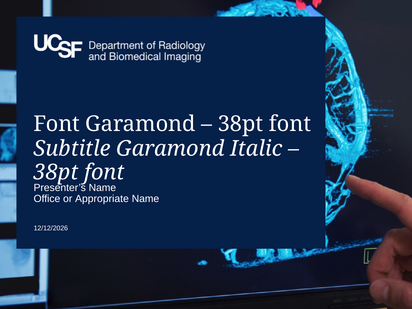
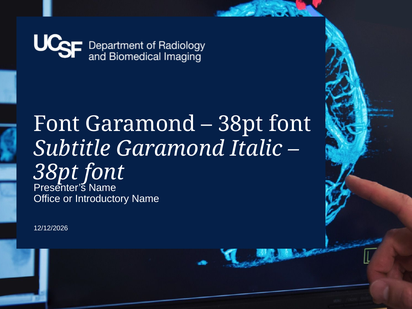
Appropriate: Appropriate -> Introductory (102, 199)
